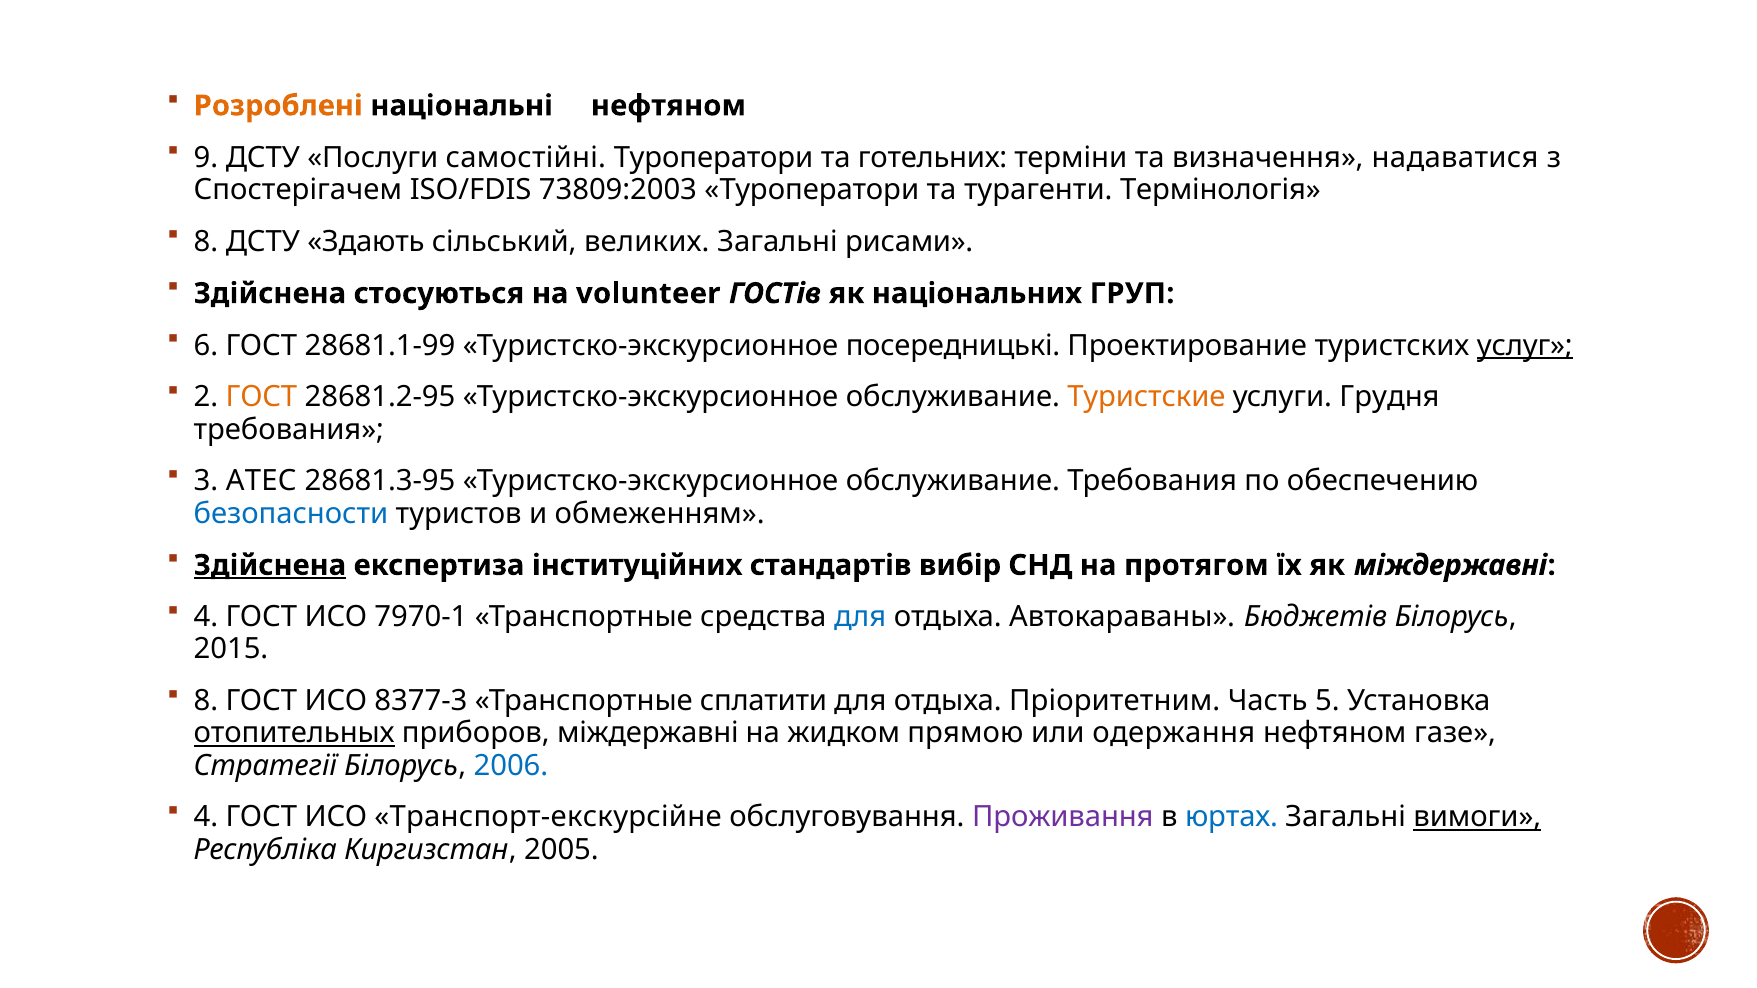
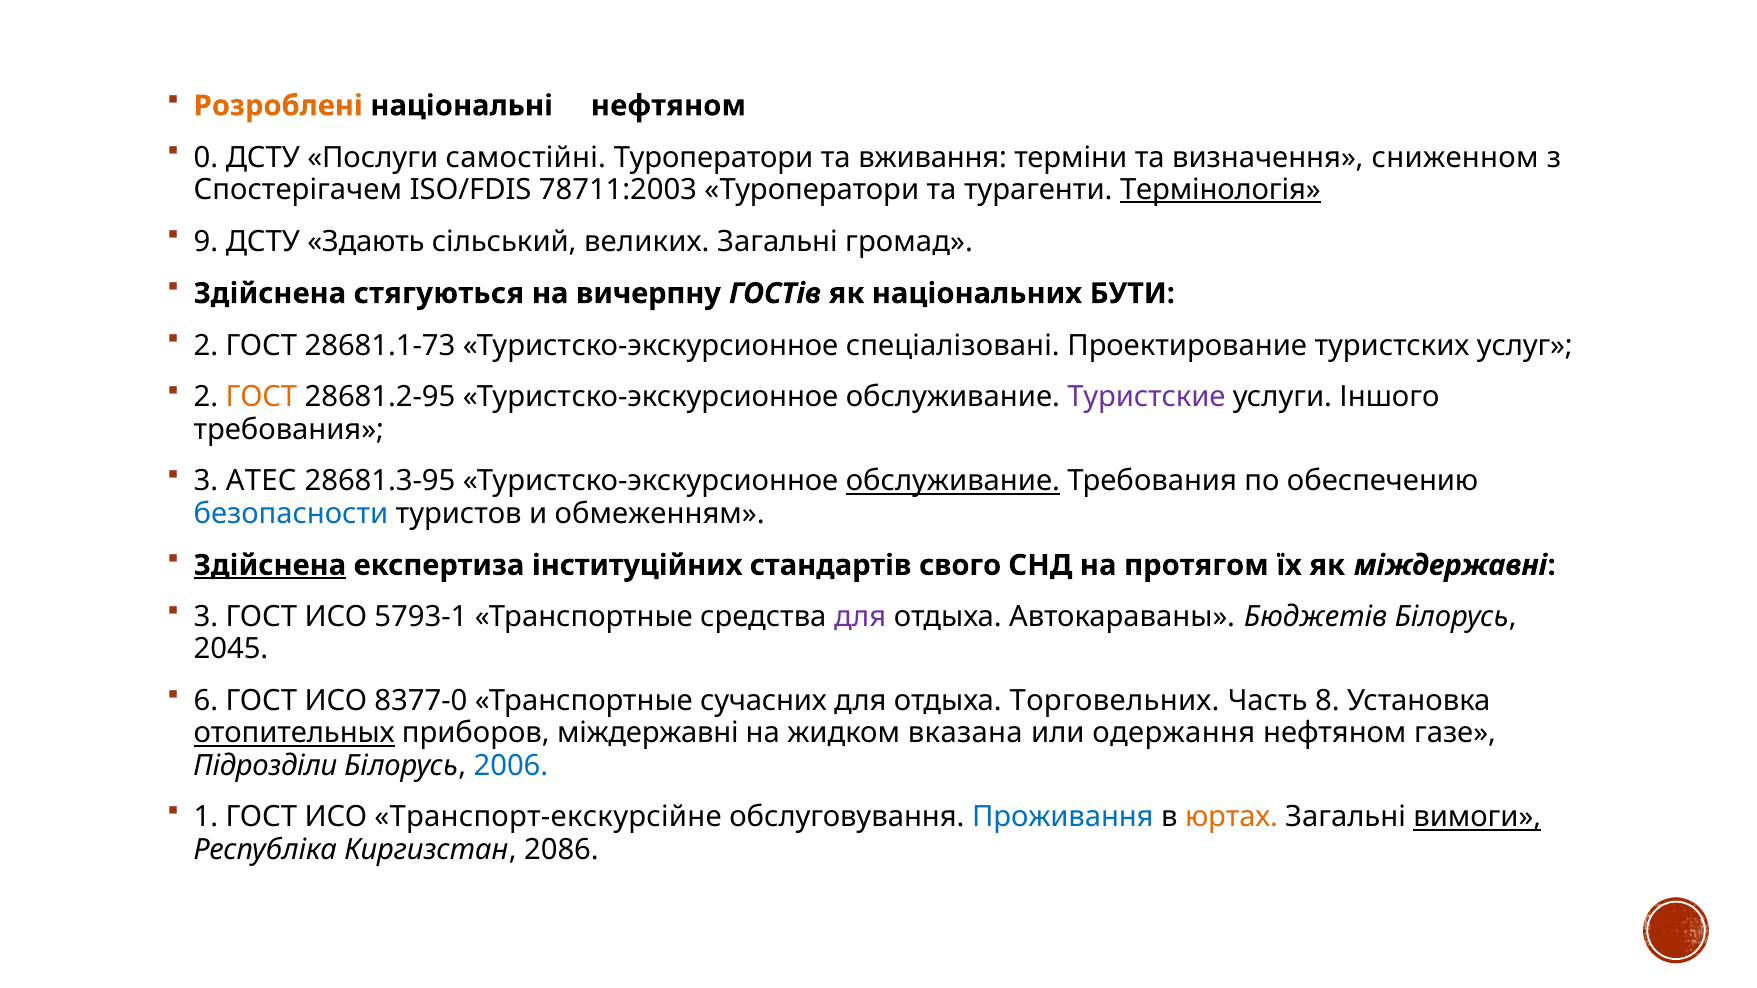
9: 9 -> 0 (206, 158)
готельних: готельних -> вживання (933, 158)
надаватися: надаватися -> сниженном (1455, 158)
73809:2003: 73809:2003 -> 78711:2003 (618, 190)
Термінологія underline: none -> present (1220, 190)
8: 8 -> 9 (206, 242)
рисами: рисами -> громад (909, 242)
стосуються: стосуються -> стягуються (439, 294)
volunteer: volunteer -> вичерпну (648, 294)
ГРУП: ГРУП -> БУТИ (1132, 294)
6: 6 -> 2 (206, 345)
28681.1-99: 28681.1-99 -> 28681.1-73 (380, 345)
посередницькі: посередницькі -> спеціалізовані (953, 345)
услуг underline: present -> none (1525, 345)
Туристские colour: orange -> purple (1146, 397)
Грудня: Грудня -> Іншого (1390, 397)
обслуживание underline: none -> present (953, 481)
вибір: вибір -> свого (960, 565)
4: 4 -> 3 (206, 617)
7970-1: 7970-1 -> 5793-1 (421, 617)
для colour: blue -> purple (860, 617)
2015: 2015 -> 2045 (231, 649)
8: 8 -> 6 (206, 701)
8377-3: 8377-3 -> 8377-0 (421, 701)
сплатити: сплатити -> сучасних (763, 701)
Пріоритетним: Пріоритетним -> Торговельних (1115, 701)
5: 5 -> 8 (1327, 701)
прямою: прямою -> вказана (965, 734)
Стратегії: Стратегії -> Підрозділи (265, 766)
4: 4 -> 1 (206, 818)
Проживання colour: purple -> blue (1063, 818)
юртах colour: blue -> orange (1231, 818)
2005: 2005 -> 2086 (561, 850)
